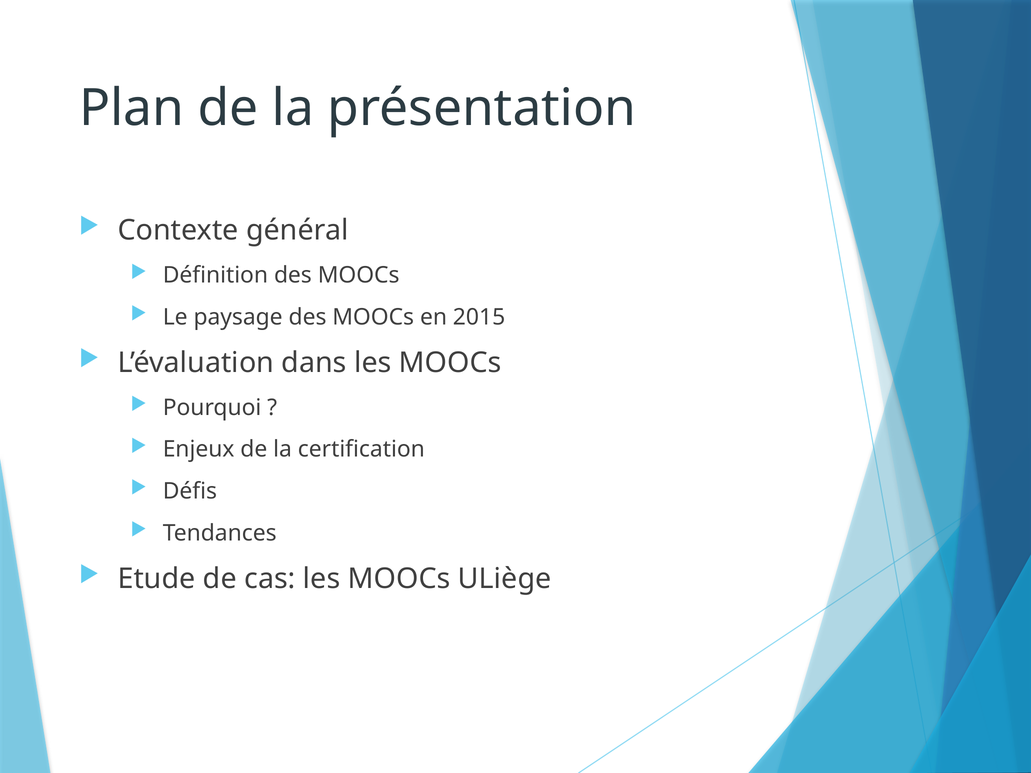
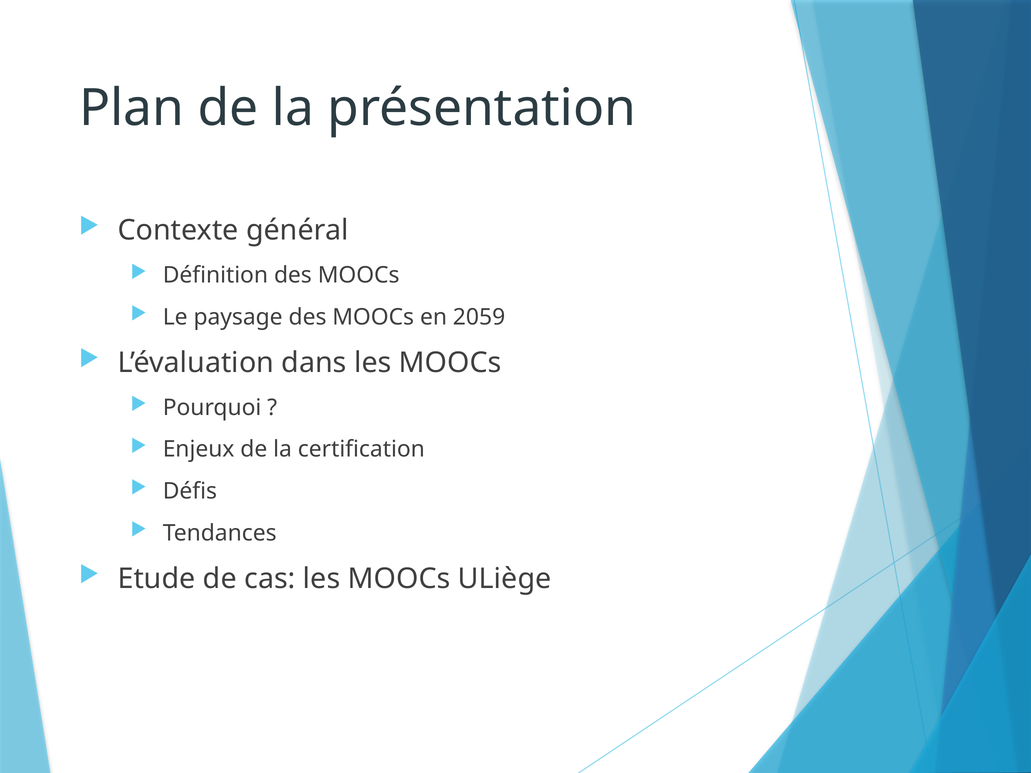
2015: 2015 -> 2059 (479, 317)
